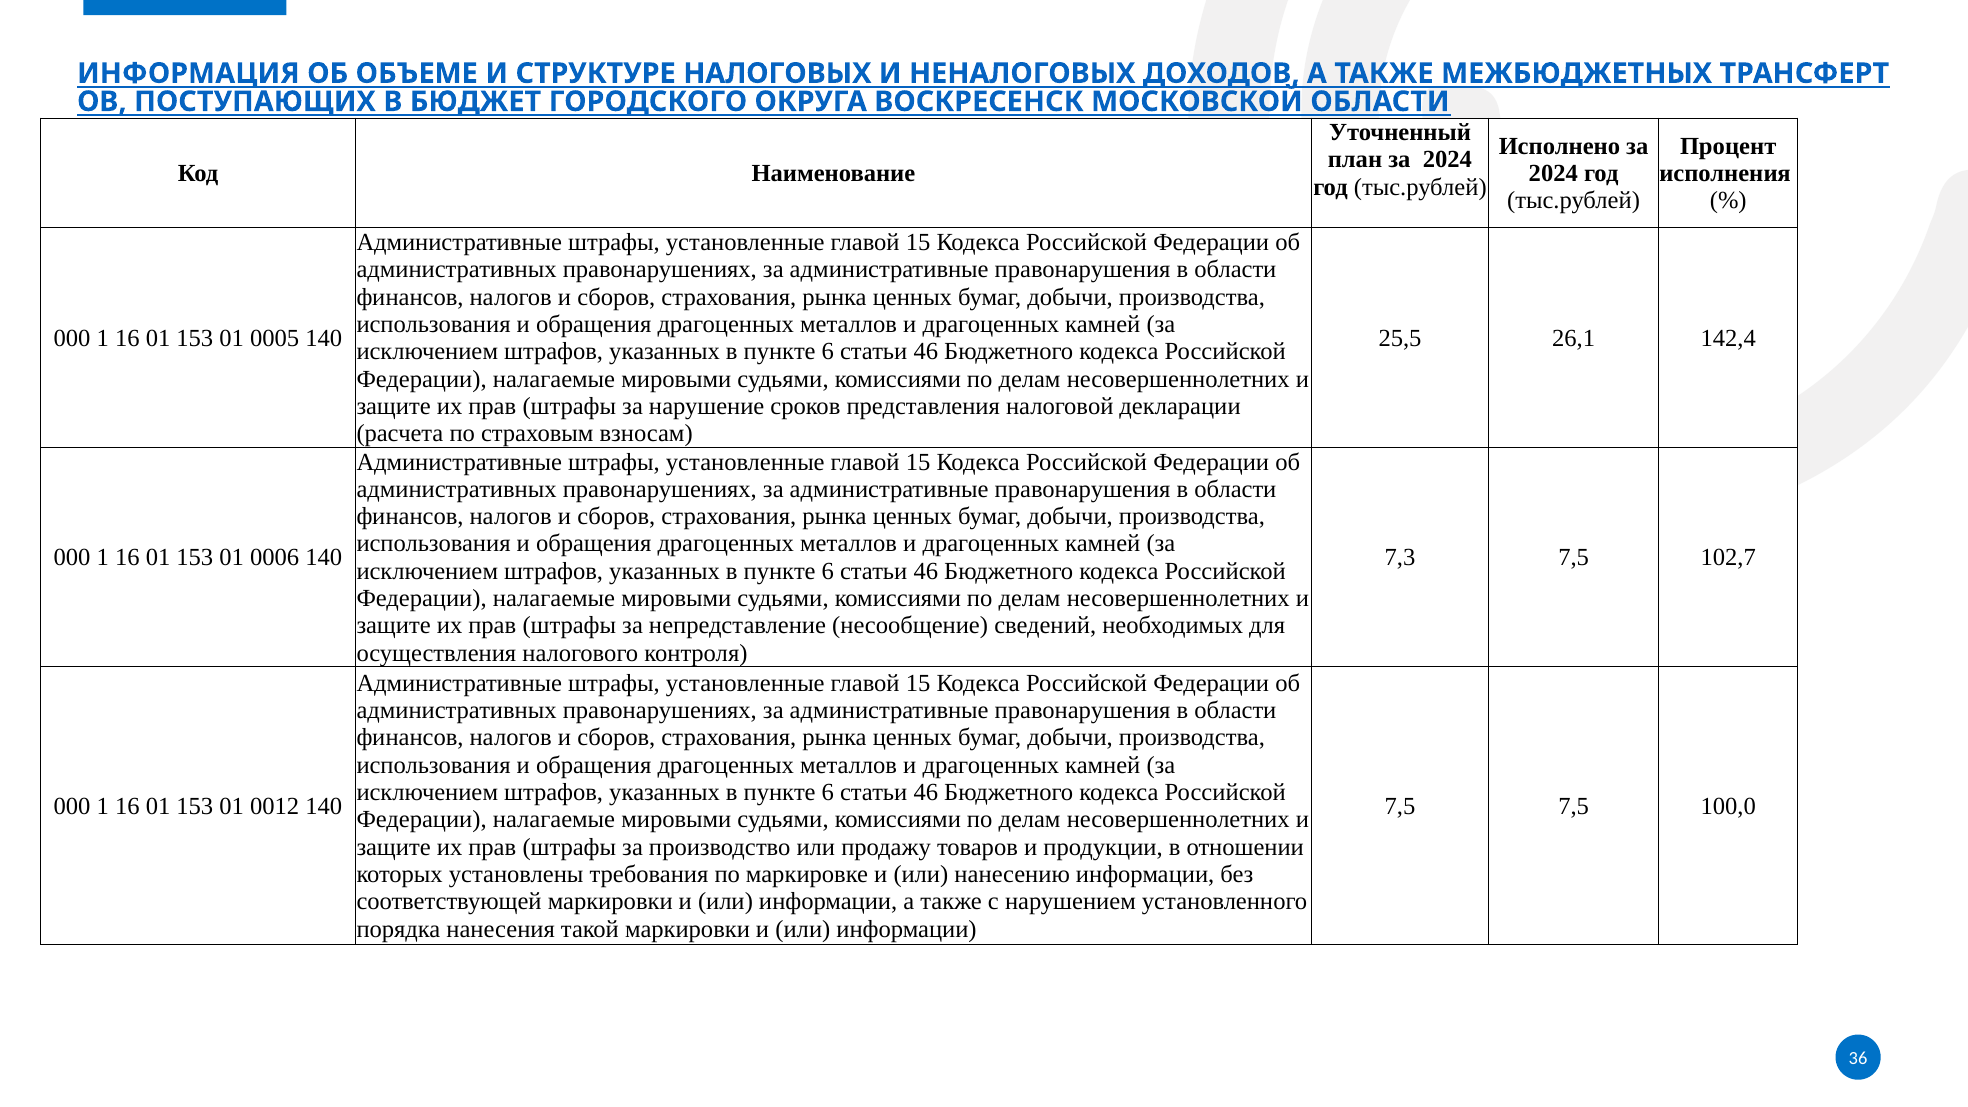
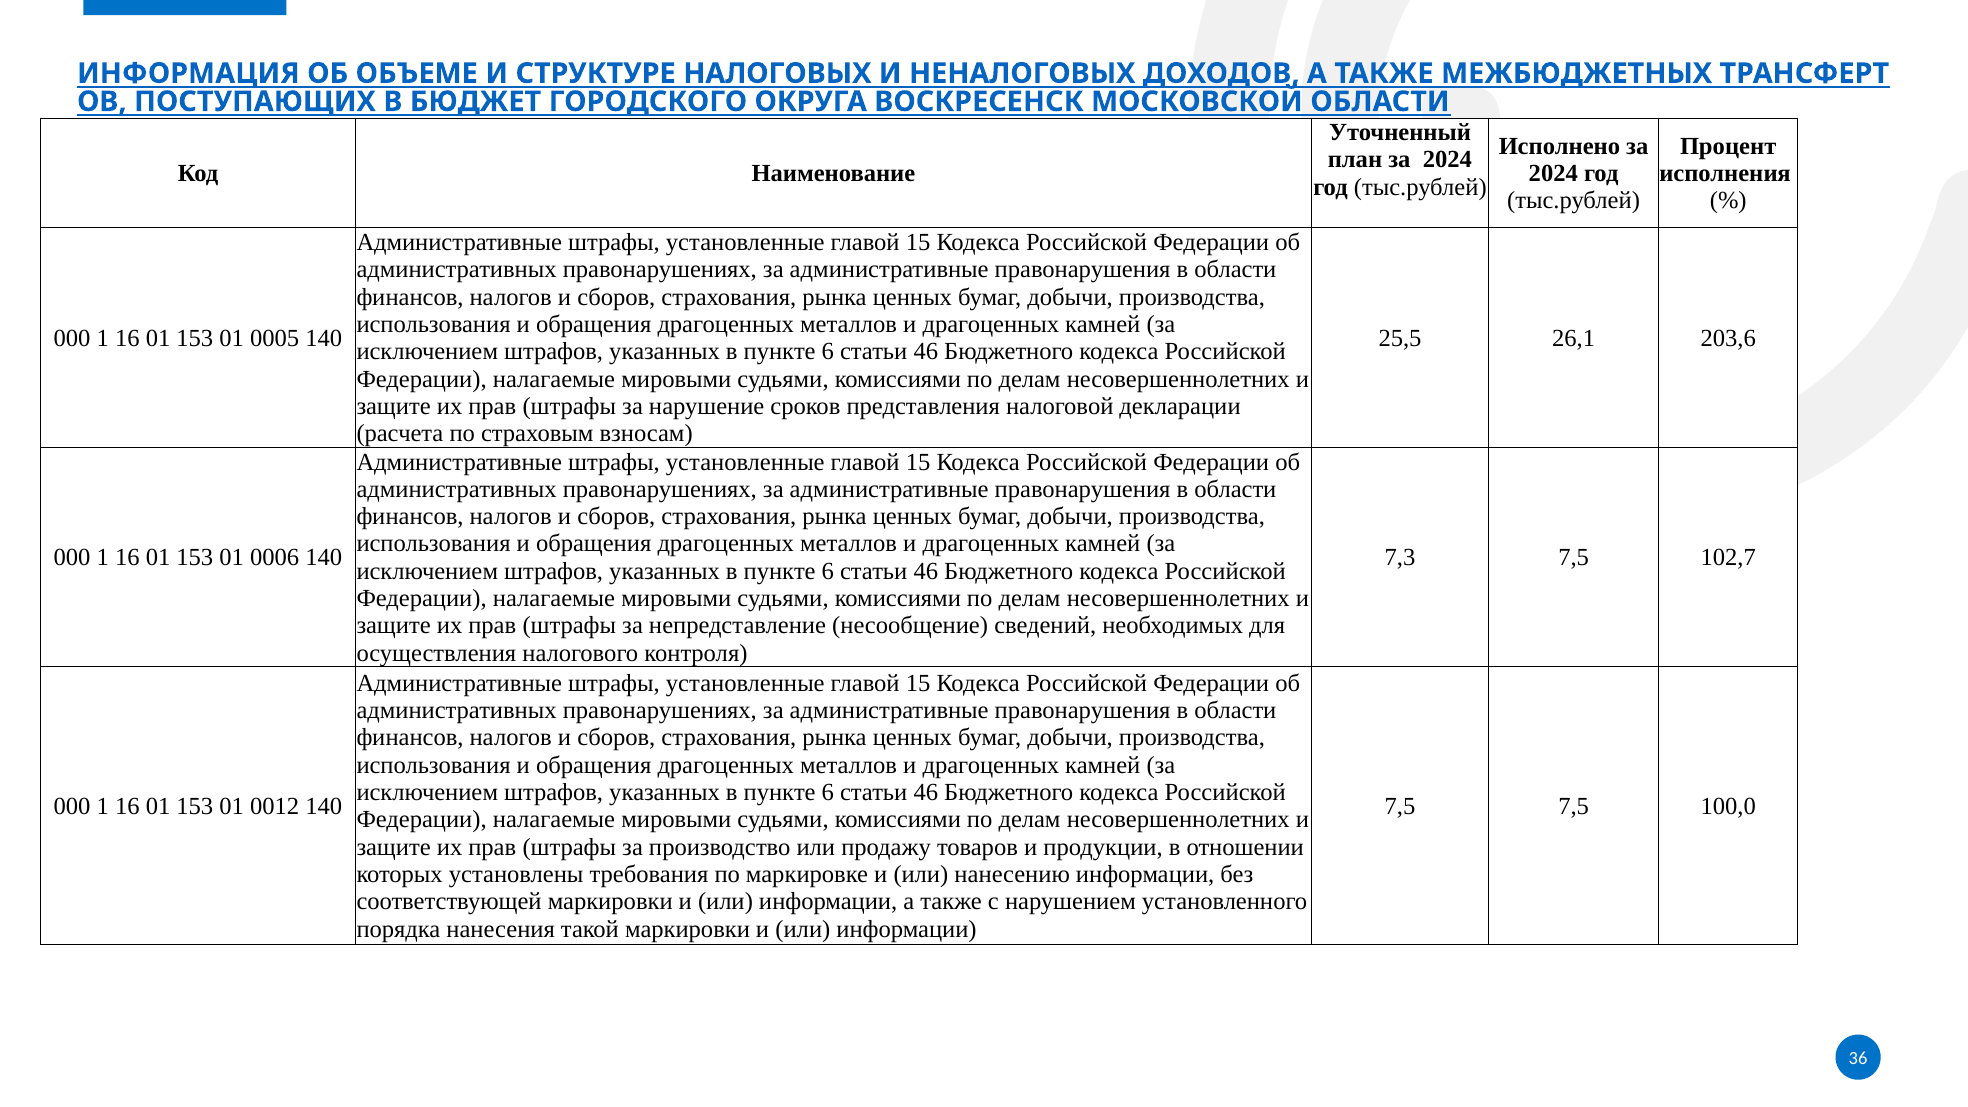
142,4: 142,4 -> 203,6 (1728, 338)
